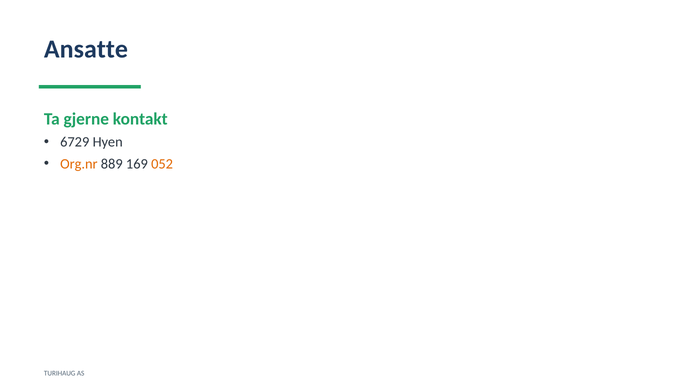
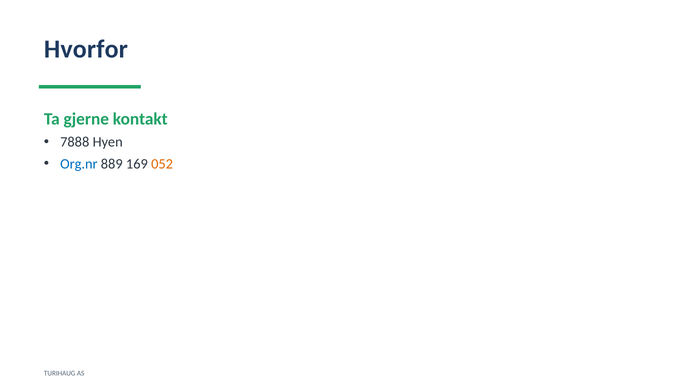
Ansatte: Ansatte -> Hvorfor (86, 49)
6729: 6729 -> 7888 (75, 142)
Org.nr colour: orange -> blue (79, 164)
